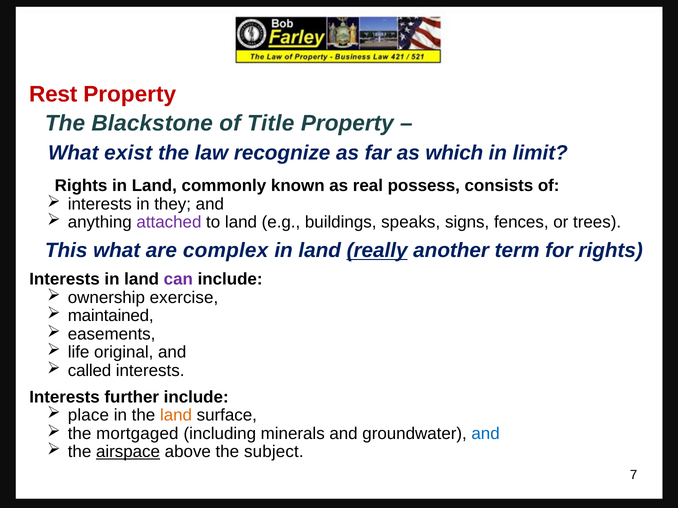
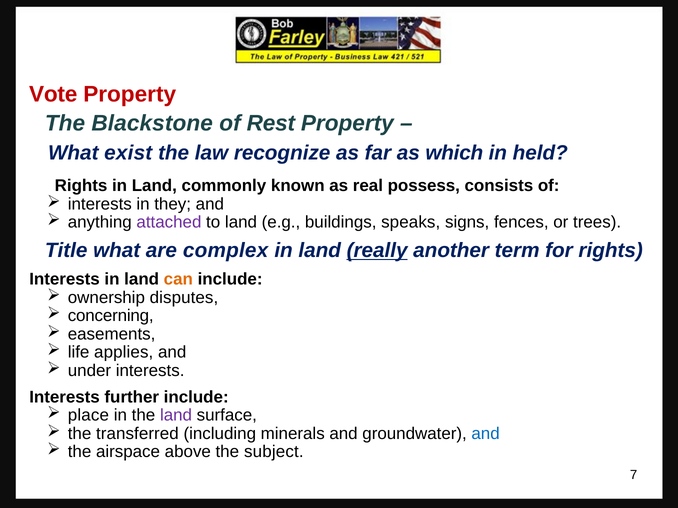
Rest: Rest -> Vote (53, 95)
Title: Title -> Rest (271, 123)
limit: limit -> held (540, 153)
This: This -> Title (66, 251)
can colour: purple -> orange (178, 279)
exercise: exercise -> disputes (184, 298)
maintained: maintained -> concerning (111, 316)
original: original -> applies (124, 353)
called: called -> under (89, 371)
land colour: orange -> purple (176, 416)
mortgaged: mortgaged -> transferred (137, 434)
airspace underline: present -> none (128, 452)
